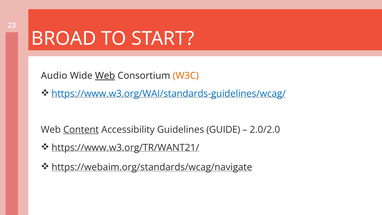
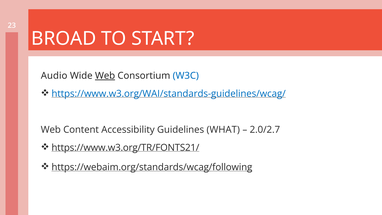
W3C colour: orange -> blue (186, 76)
Content underline: present -> none (81, 130)
GUIDE: GUIDE -> WHAT (223, 130)
2.0/2.0: 2.0/2.0 -> 2.0/2.7 (265, 130)
https://www.w3.org/TR/WANT21/: https://www.w3.org/TR/WANT21/ -> https://www.w3.org/TR/FONTS21/ (125, 148)
https://webaim.org/standards/wcag/navigate: https://webaim.org/standards/wcag/navigate -> https://webaim.org/standards/wcag/following (152, 167)
